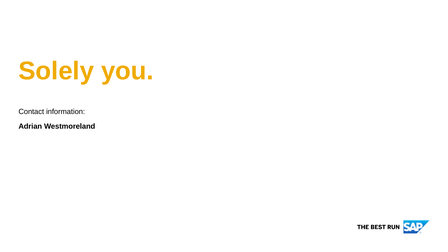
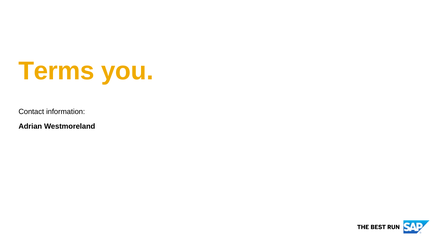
Solely: Solely -> Terms (56, 71)
